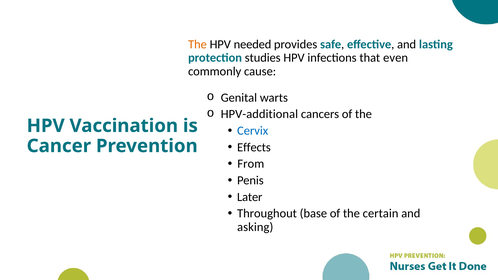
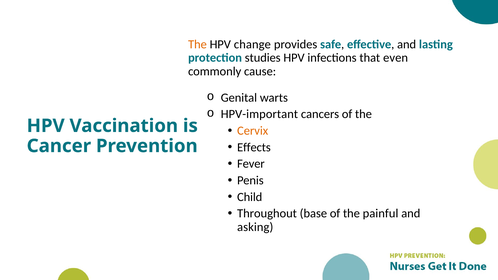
needed: needed -> change (252, 44)
HPV-additional: HPV-additional -> HPV-important (259, 114)
Cervix colour: blue -> orange (253, 131)
From: From -> Fever (251, 164)
Later: Later -> Child (250, 197)
certain: certain -> painful (381, 214)
